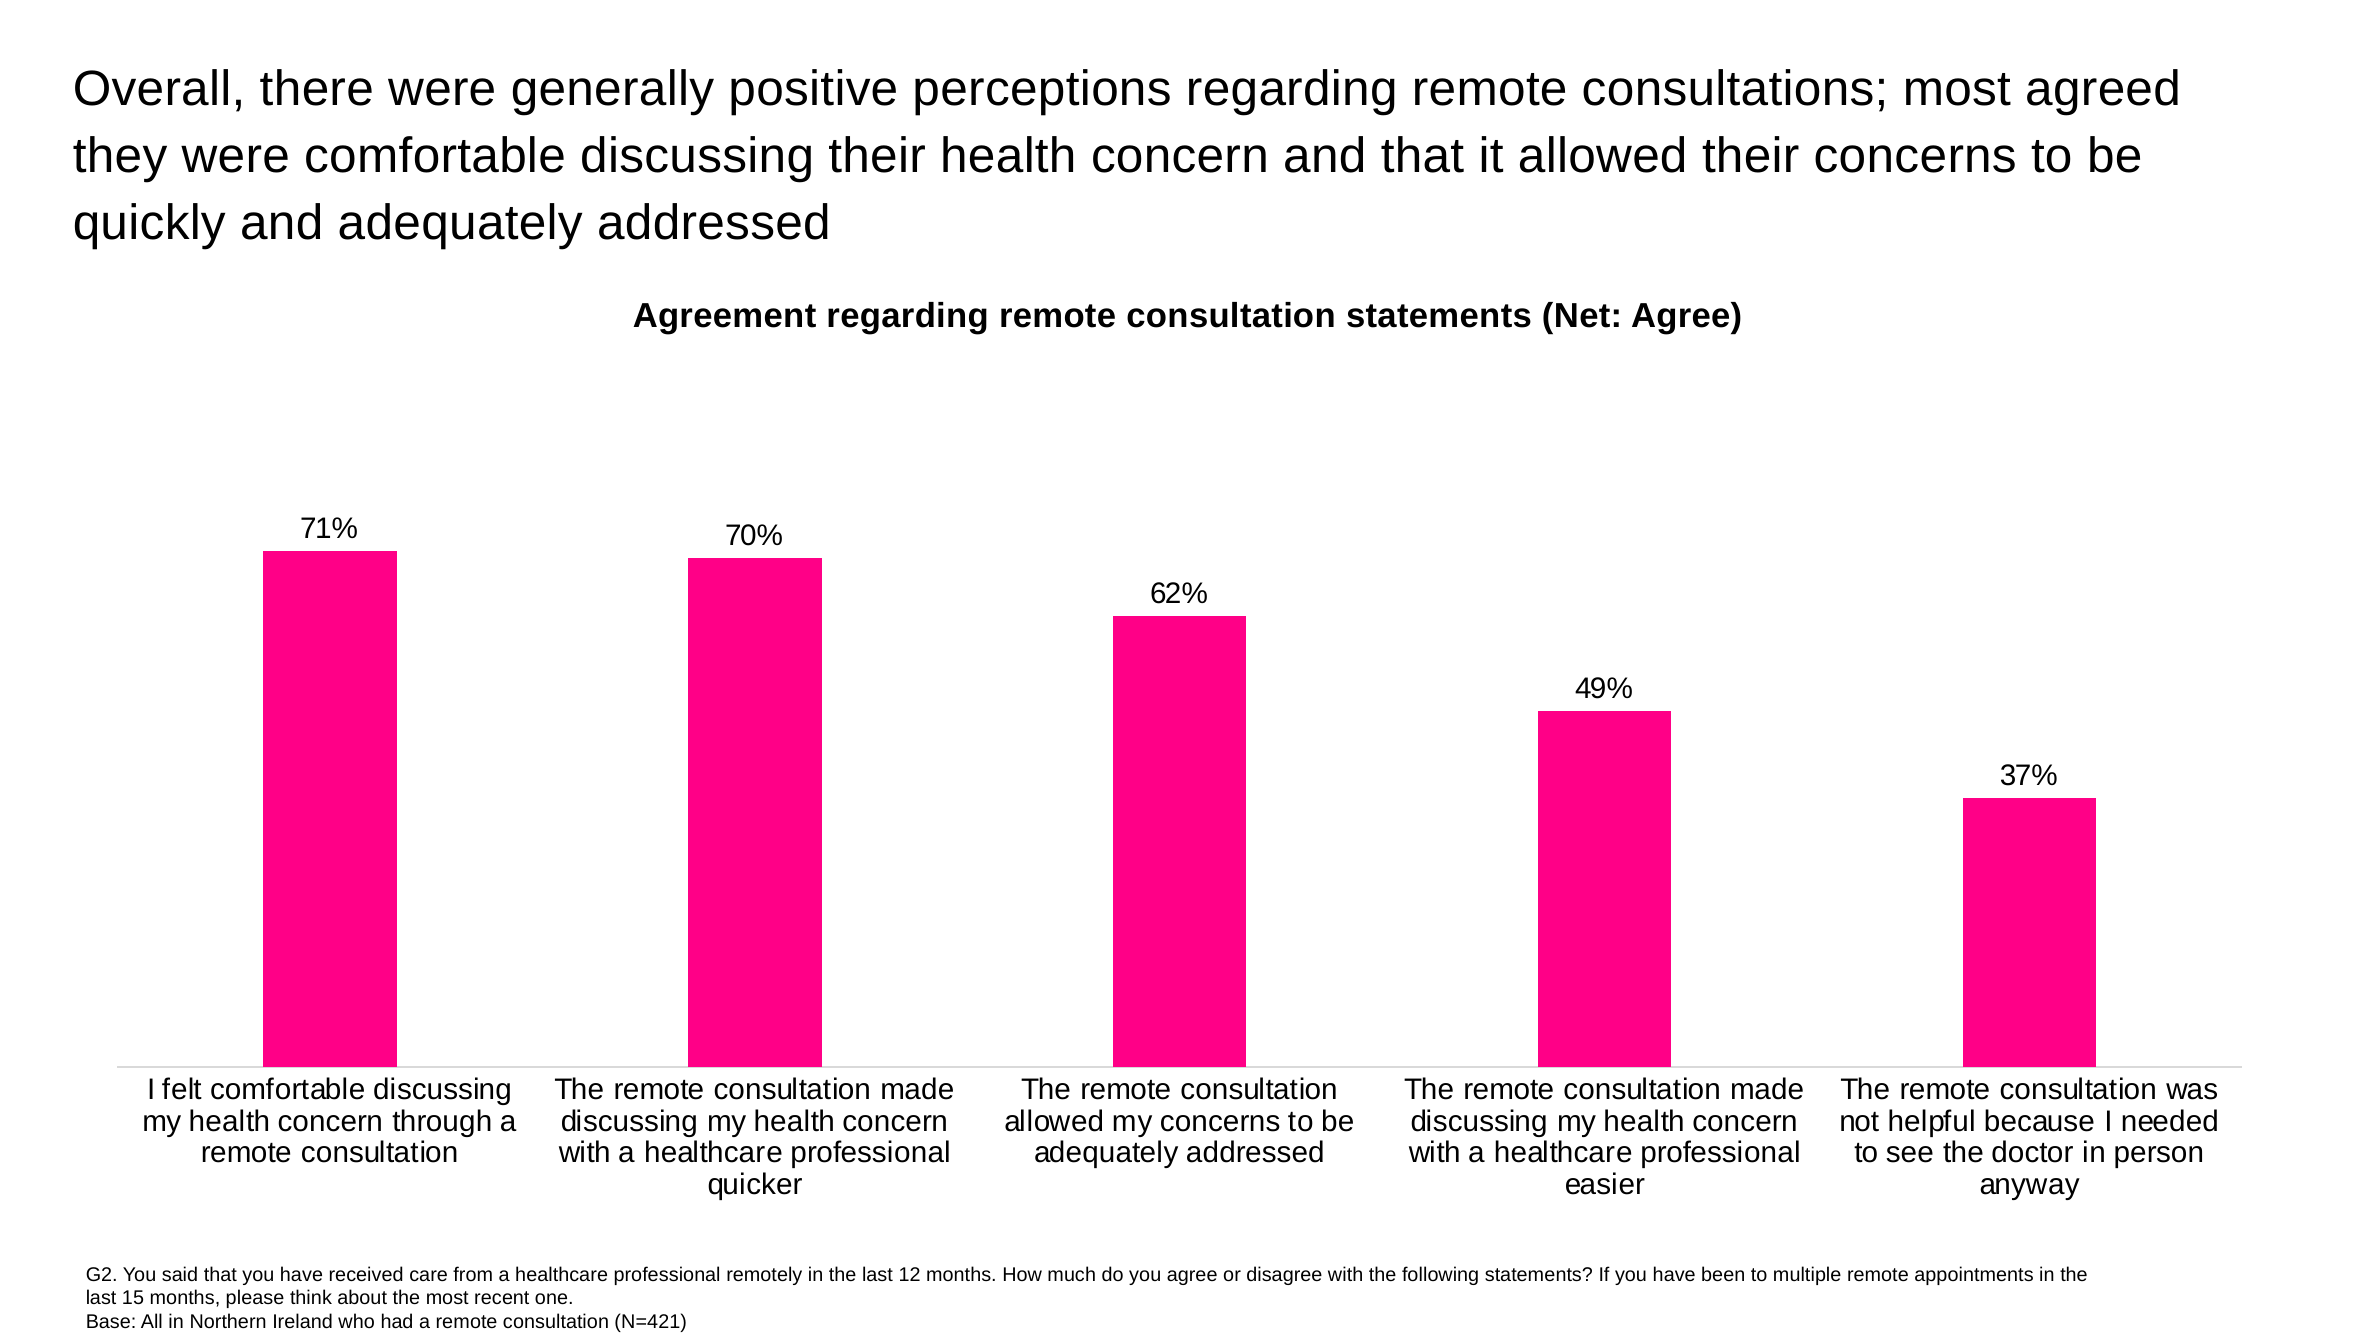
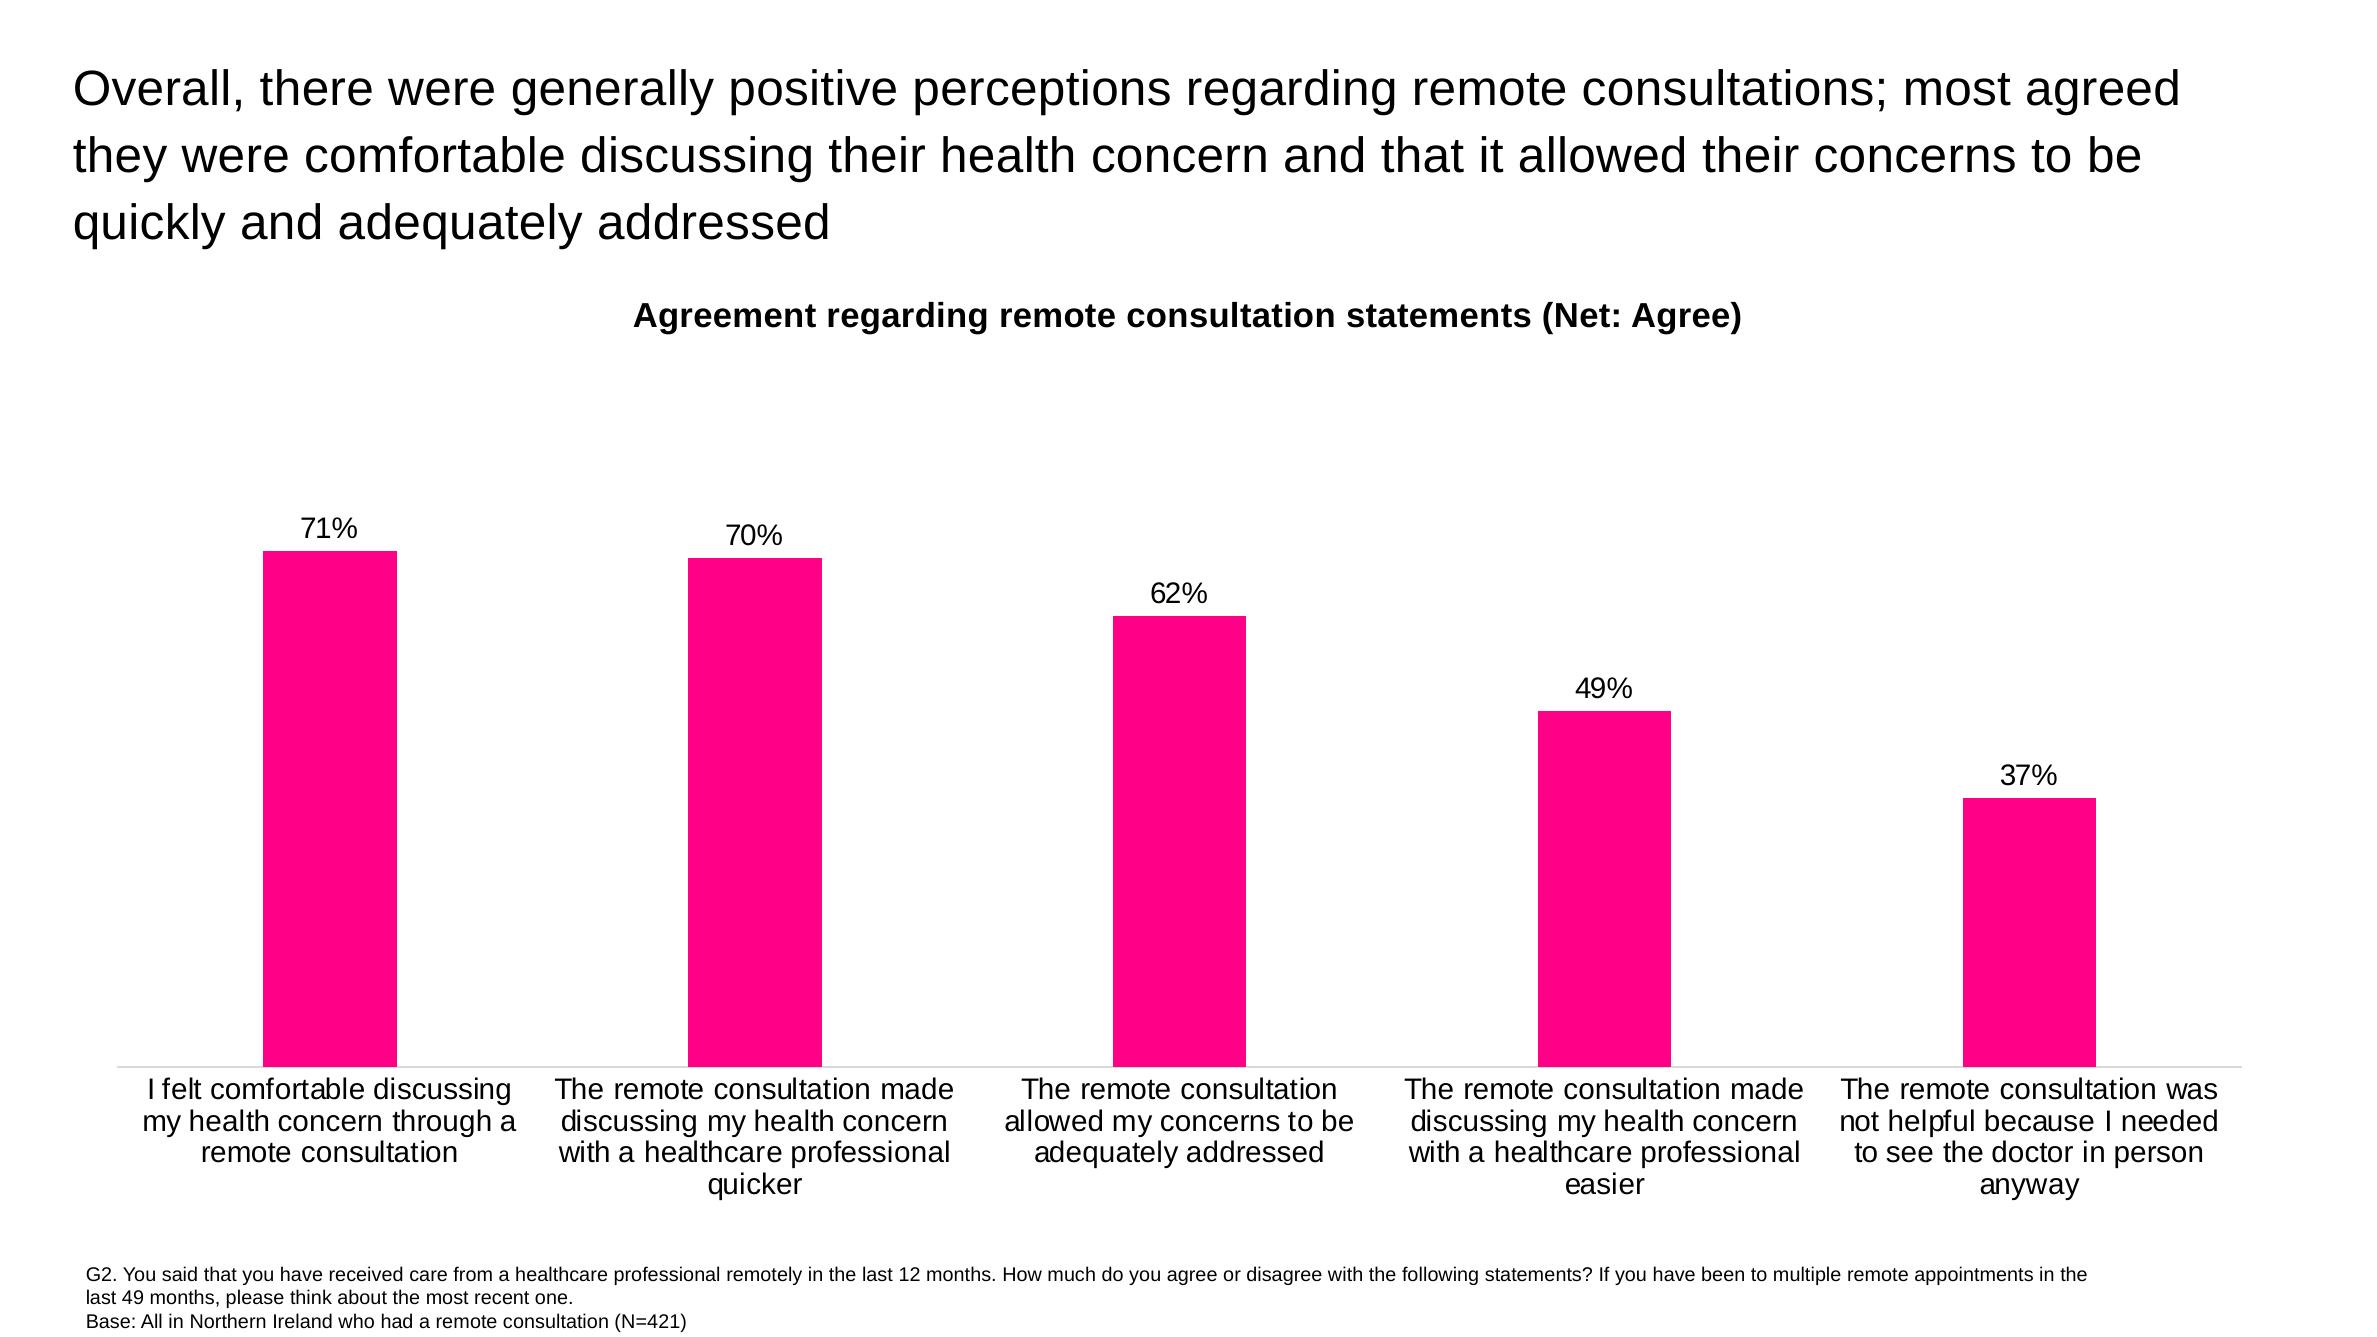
15: 15 -> 49 (133, 1298)
